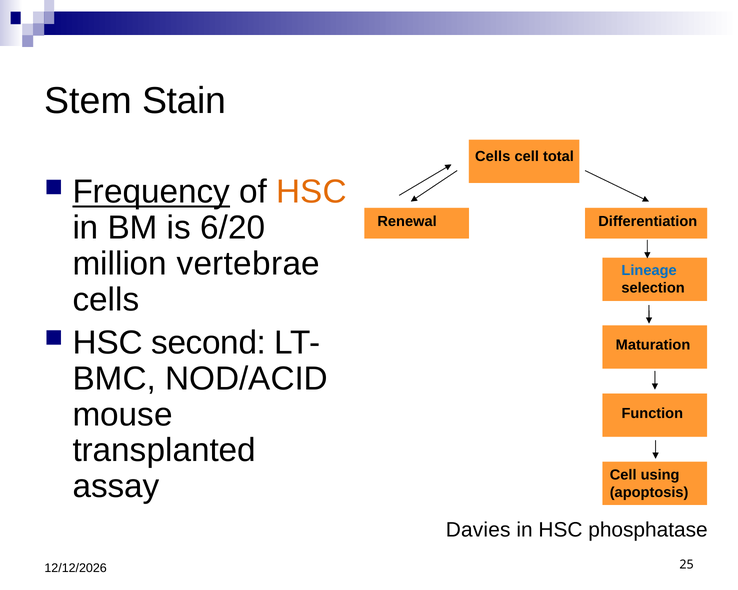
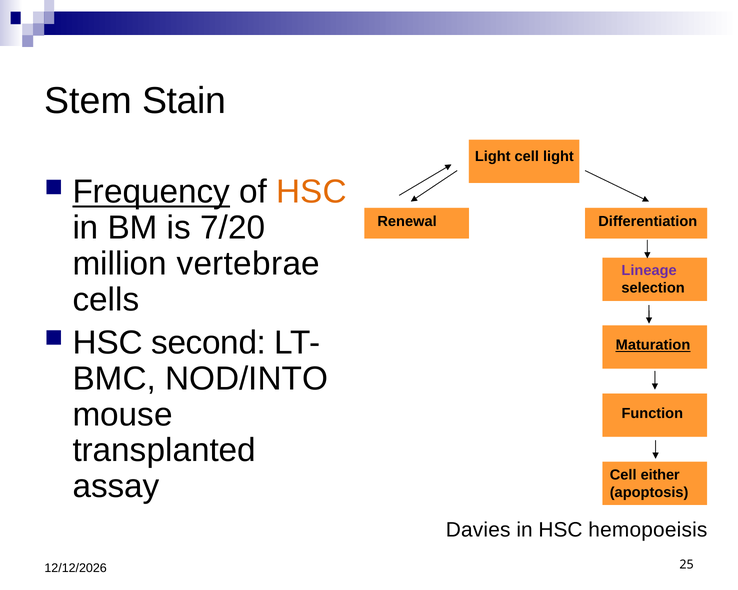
Cells: Cells -> Light (493, 157)
cell total: total -> light (558, 157)
6/20: 6/20 -> 7/20 (233, 228)
Lineage colour: blue -> purple (649, 271)
Maturation underline: none -> present (653, 345)
NOD/ACID: NOD/ACID -> NOD/INTO (247, 379)
using: using -> either (660, 475)
phosphatase: phosphatase -> hemopoeisis (648, 530)
